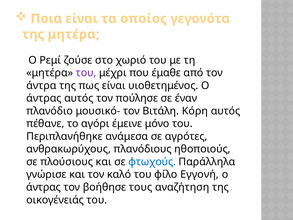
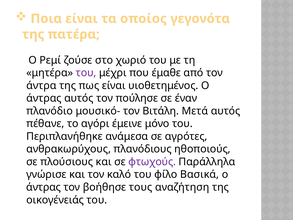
της μητέρα: μητέρα -> πατέρα (74, 34)
Κόρη: Κόρη -> Μετά (195, 111)
φτωχούς colour: blue -> purple (152, 162)
Εγγονή: Εγγονή -> Βασικά (200, 174)
